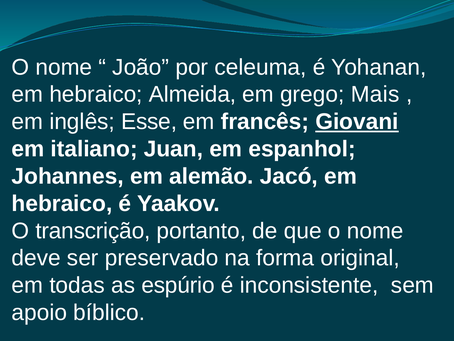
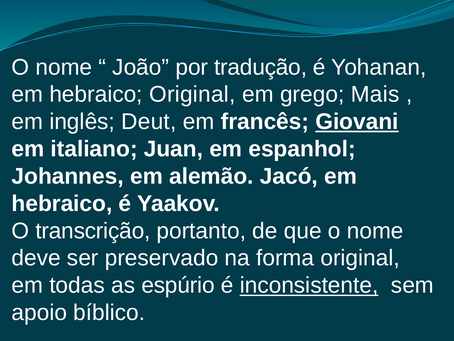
celeuma: celeuma -> tradução (261, 67)
hebraico Almeida: Almeida -> Original (192, 94)
Esse: Esse -> Deut (149, 122)
inconsistente underline: none -> present (309, 285)
